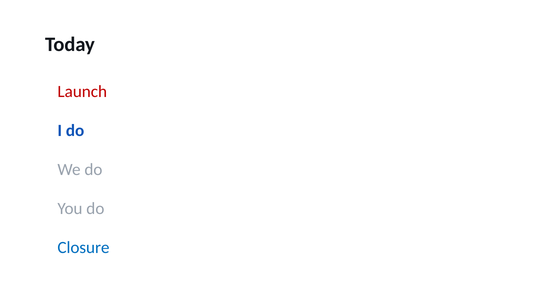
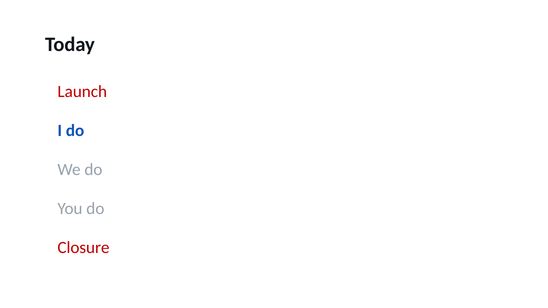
Closure colour: blue -> red (83, 248)
